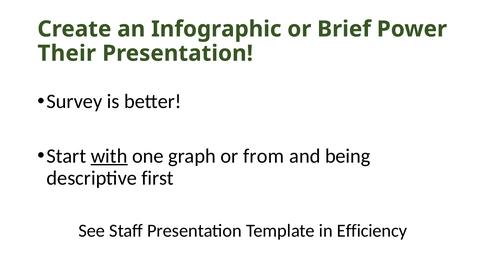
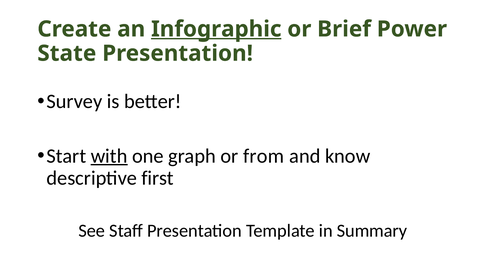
Infographic underline: none -> present (216, 29)
Their: Their -> State (67, 53)
being: being -> know (348, 156)
Efficiency: Efficiency -> Summary (372, 230)
